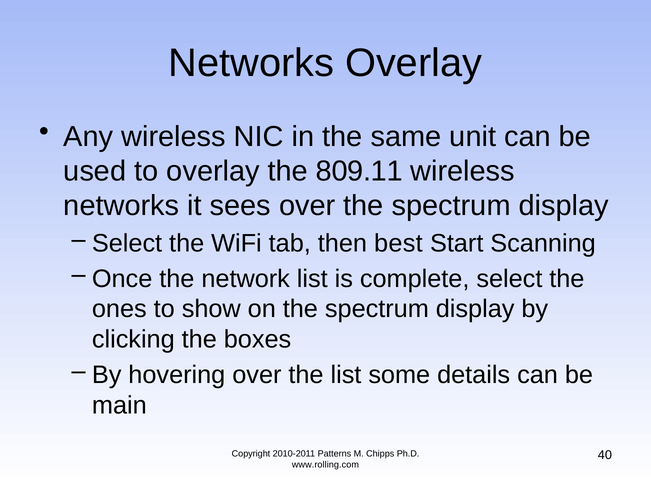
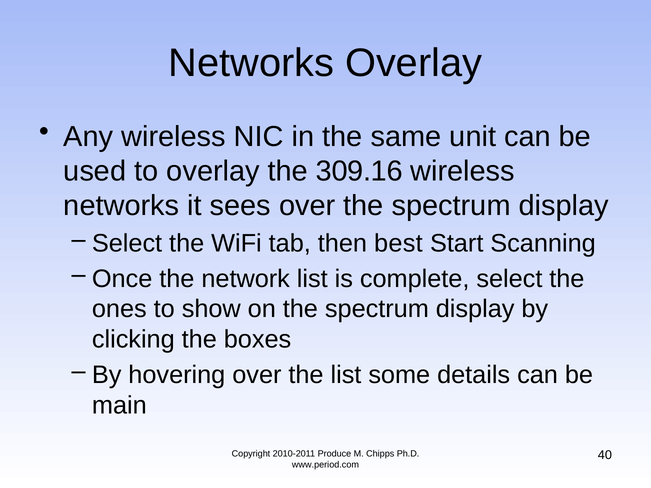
809.11: 809.11 -> 309.16 (359, 171)
Patterns: Patterns -> Produce (334, 454)
www.rolling.com: www.rolling.com -> www.period.com (325, 465)
